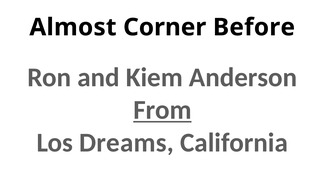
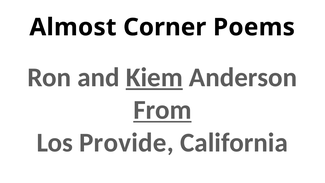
Before: Before -> Poems (254, 27)
Kiem underline: none -> present (154, 77)
Dreams: Dreams -> Provide (126, 142)
